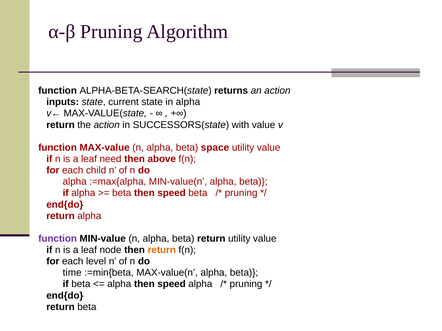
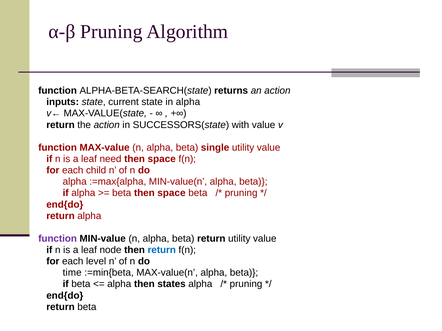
space: space -> single (215, 148)
above: above -> space (162, 159)
beta then speed: speed -> space (171, 193)
return colour: orange -> blue (162, 250)
alpha then speed: speed -> states (172, 285)
